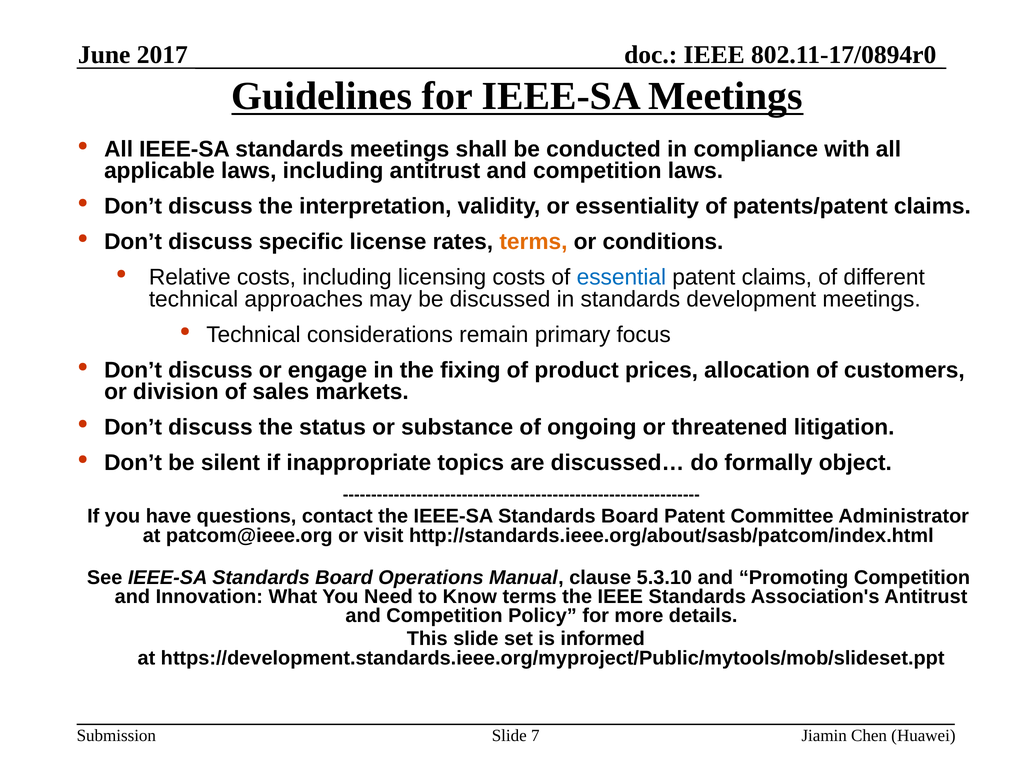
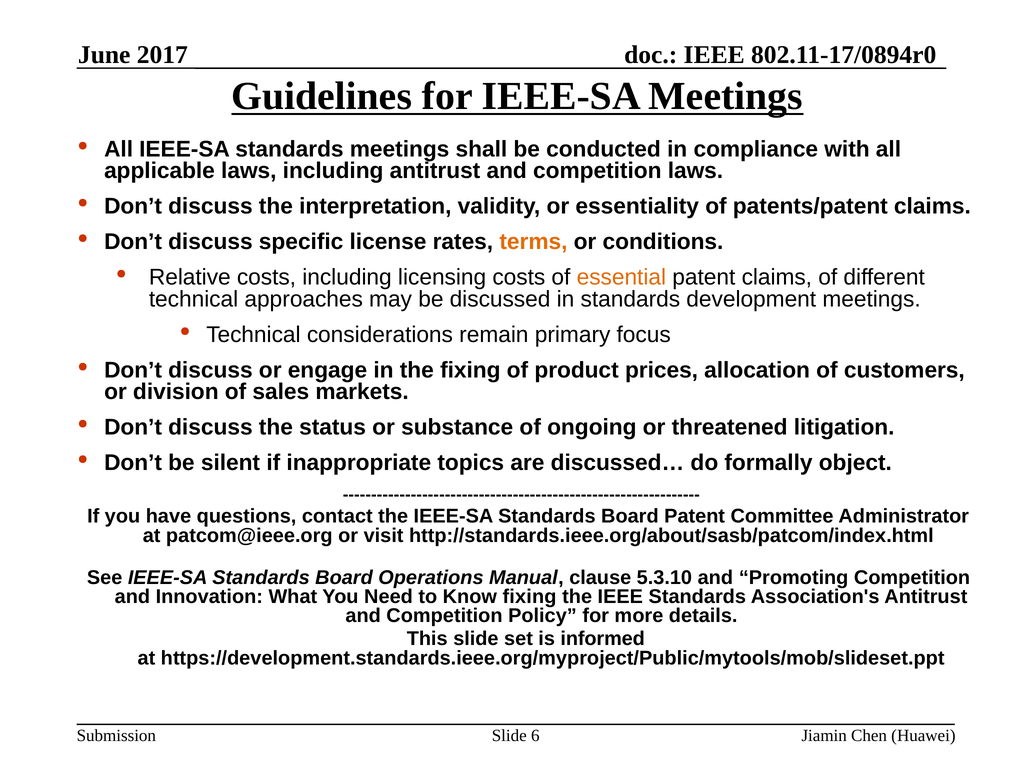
essential colour: blue -> orange (621, 277)
Know terms: terms -> fixing (529, 597)
7: 7 -> 6 (535, 736)
